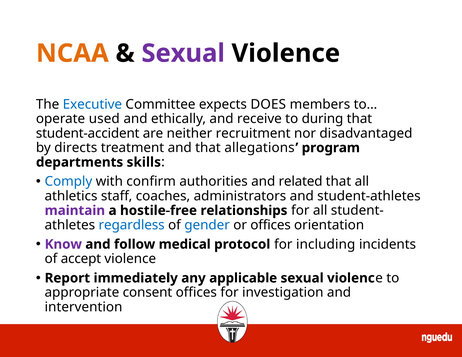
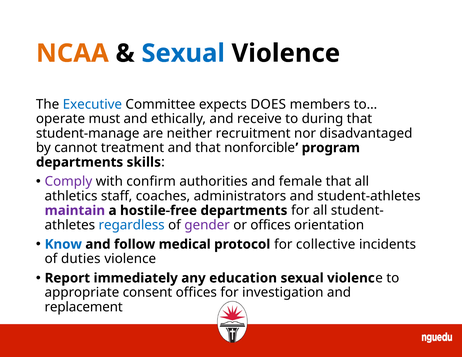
Sexual colour: purple -> blue (183, 53)
used: used -> must (104, 119)
student-accident: student-accident -> student-manage (88, 133)
directs: directs -> cannot (76, 148)
allegations: allegations -> nonforcible (260, 148)
Comply colour: blue -> purple (68, 182)
related: related -> female (300, 182)
hostile-free relationships: relationships -> departments (244, 211)
gender colour: blue -> purple (207, 225)
Know colour: purple -> blue (63, 244)
including: including -> collective (326, 244)
accept: accept -> duties (81, 259)
applicable: applicable -> education (243, 278)
intervention: intervention -> replacement (84, 307)
